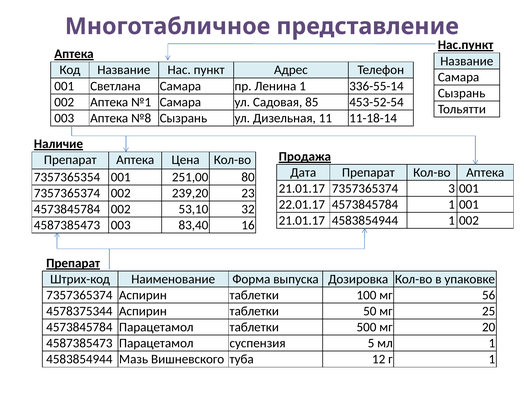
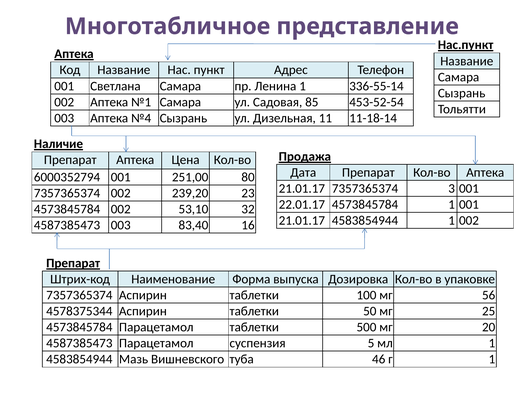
№8: №8 -> №4 (141, 118)
7357365354: 7357365354 -> 6000352794 (67, 177)
12: 12 -> 46 (379, 359)
